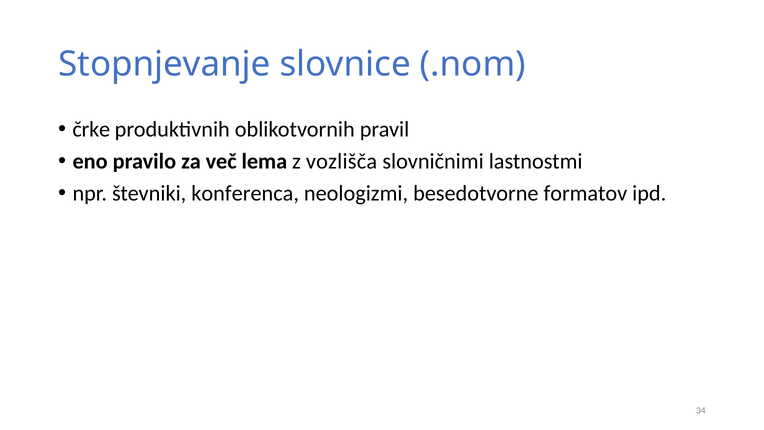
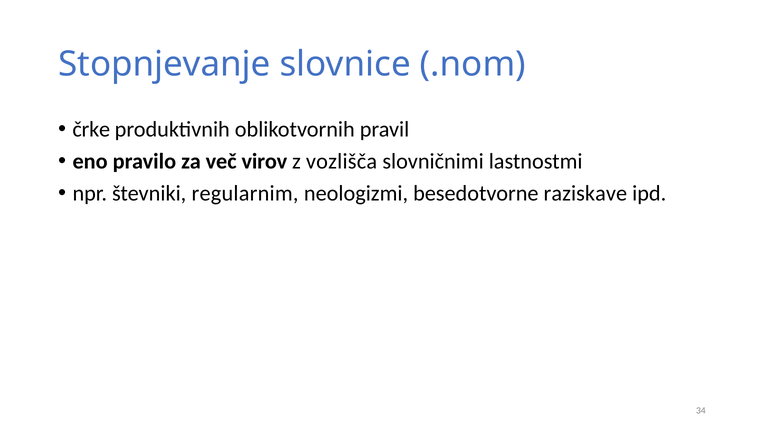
lema: lema -> virov (264, 161)
konferenca: konferenca -> regularnim (245, 193)
formatov: formatov -> raziskave (585, 193)
